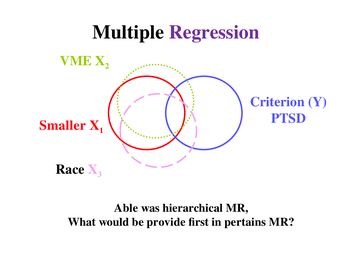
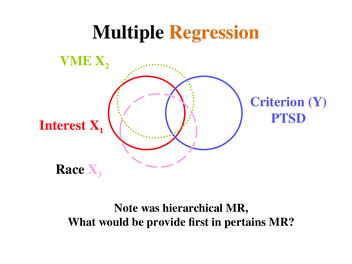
Regression colour: purple -> orange (214, 32)
Smaller: Smaller -> Interest (63, 125)
Able: Able -> Note (126, 208)
